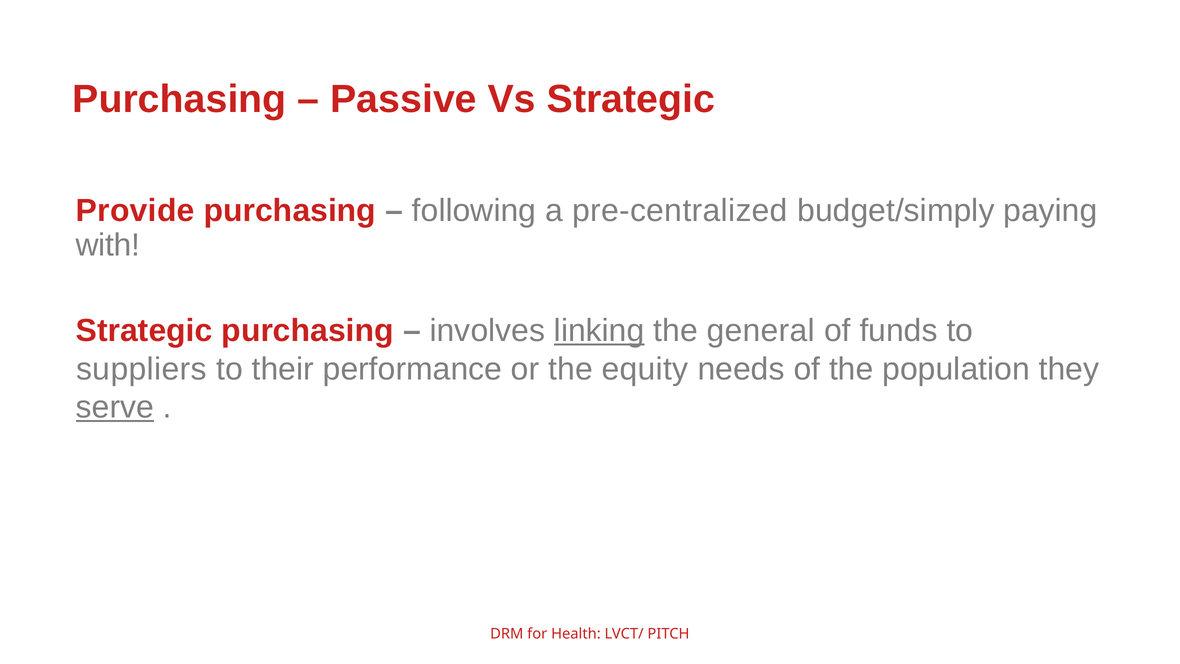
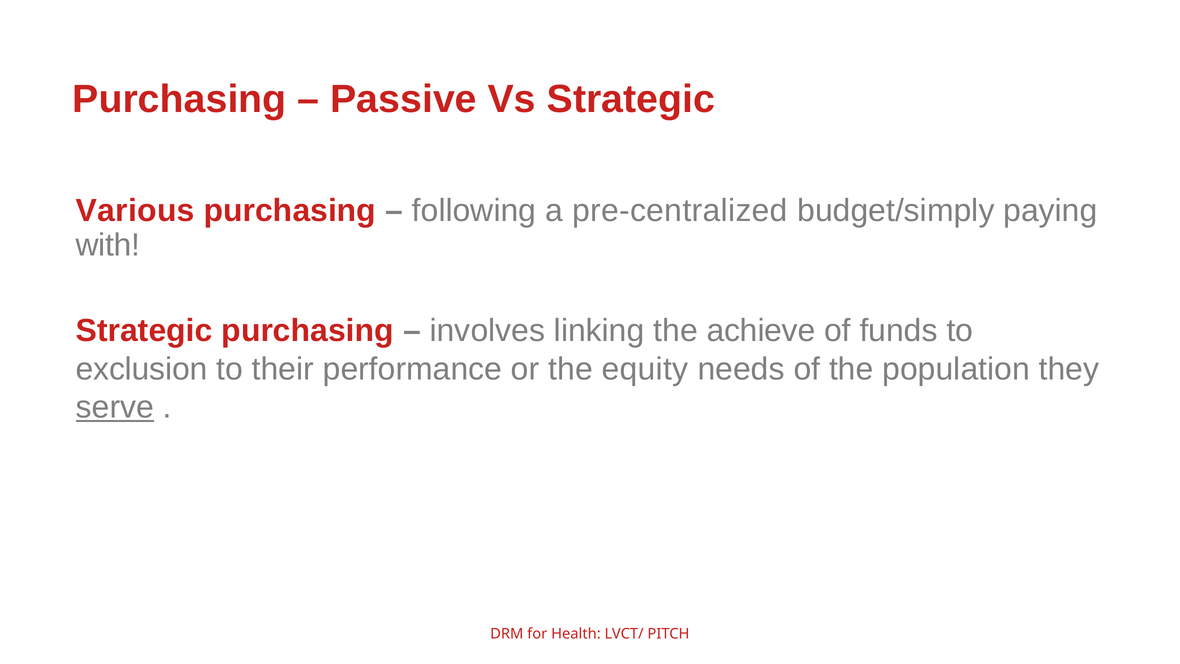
Provide: Provide -> Various (135, 210)
linking underline: present -> none (599, 331)
general: general -> achieve (761, 331)
suppliers: suppliers -> exclusion (142, 369)
